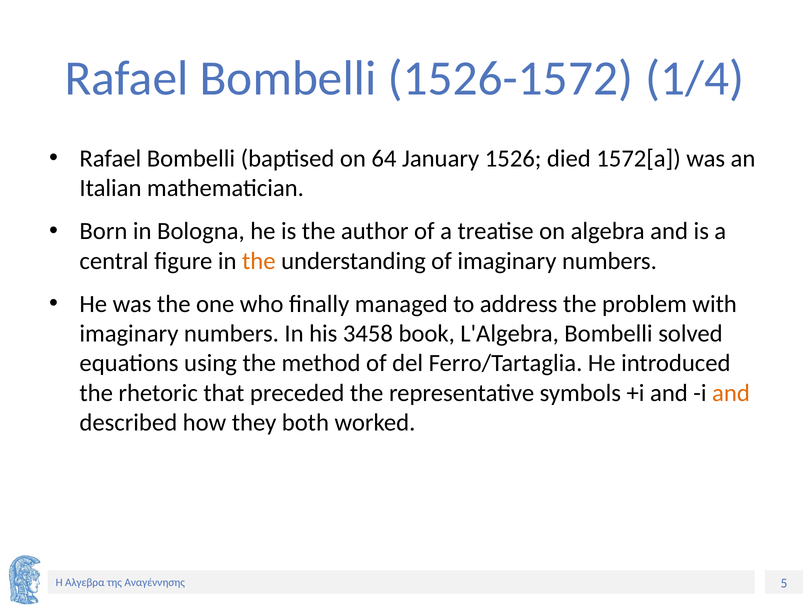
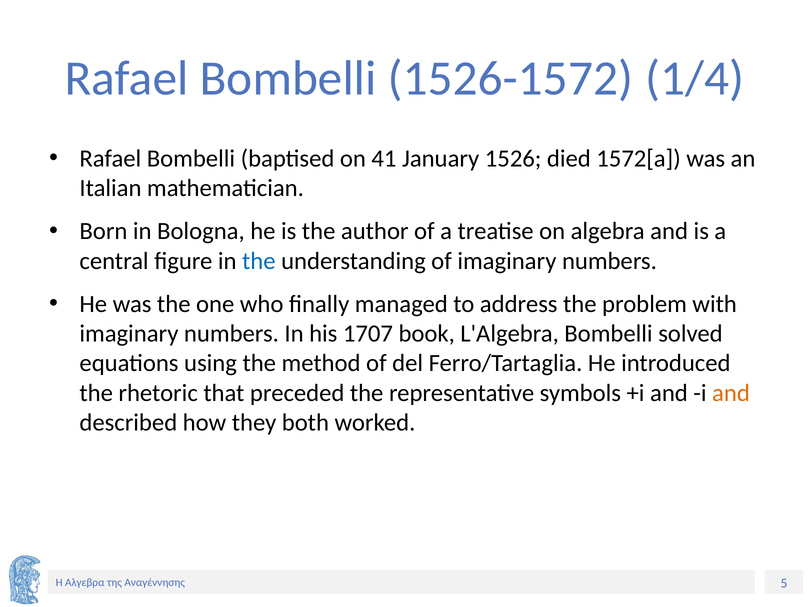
64: 64 -> 41 (384, 158)
the colour: orange -> blue (259, 261)
3458: 3458 -> 1707 (368, 334)
